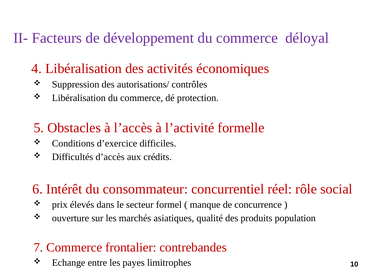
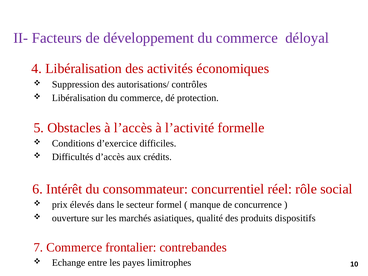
population: population -> dispositifs (295, 218)
